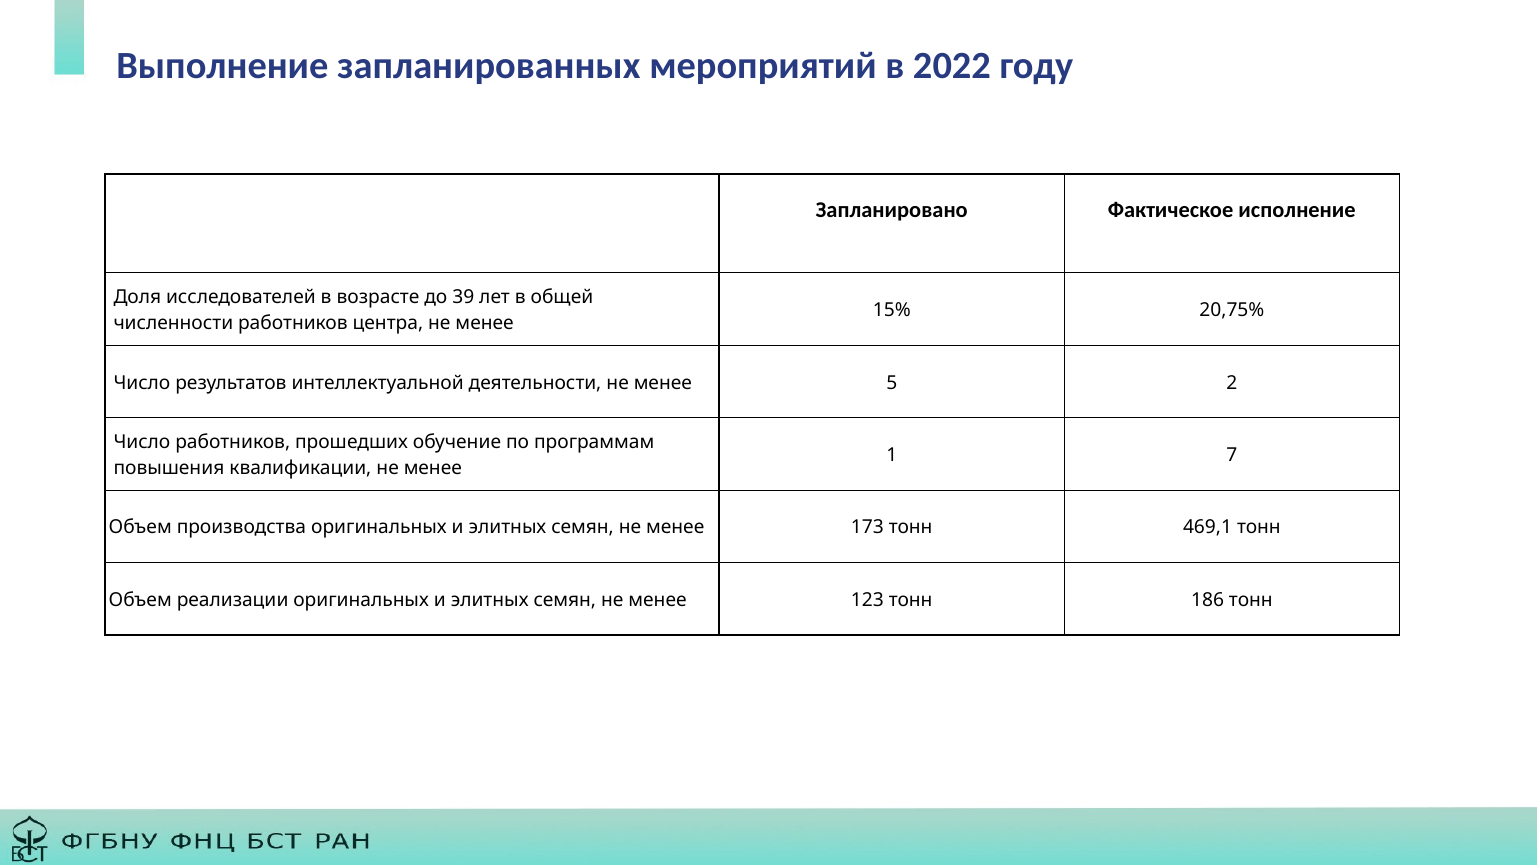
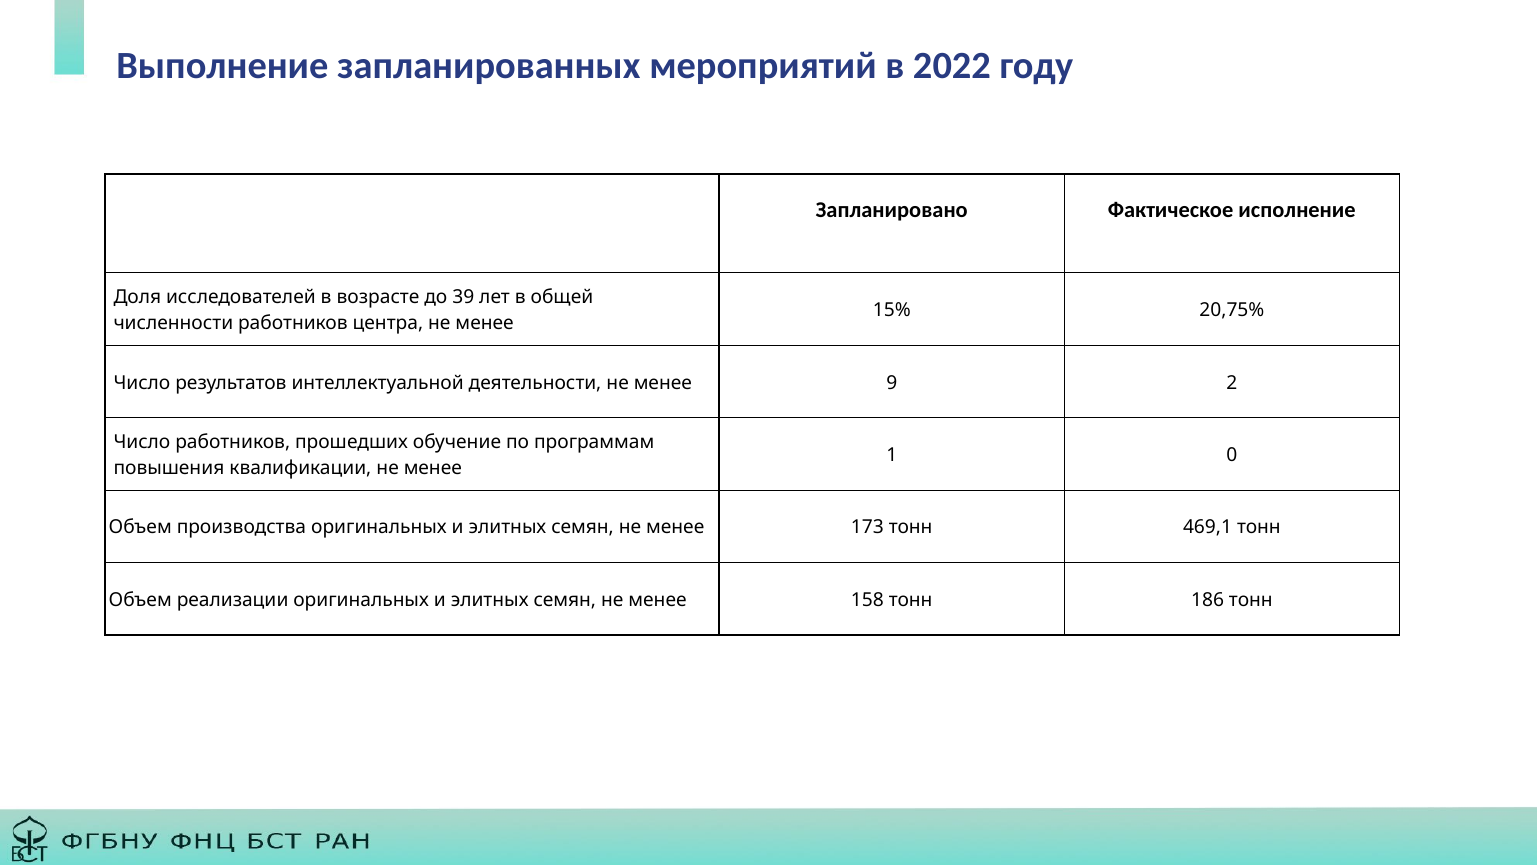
5: 5 -> 9 (892, 382)
7: 7 -> 0 (1232, 455)
123: 123 -> 158 (867, 600)
